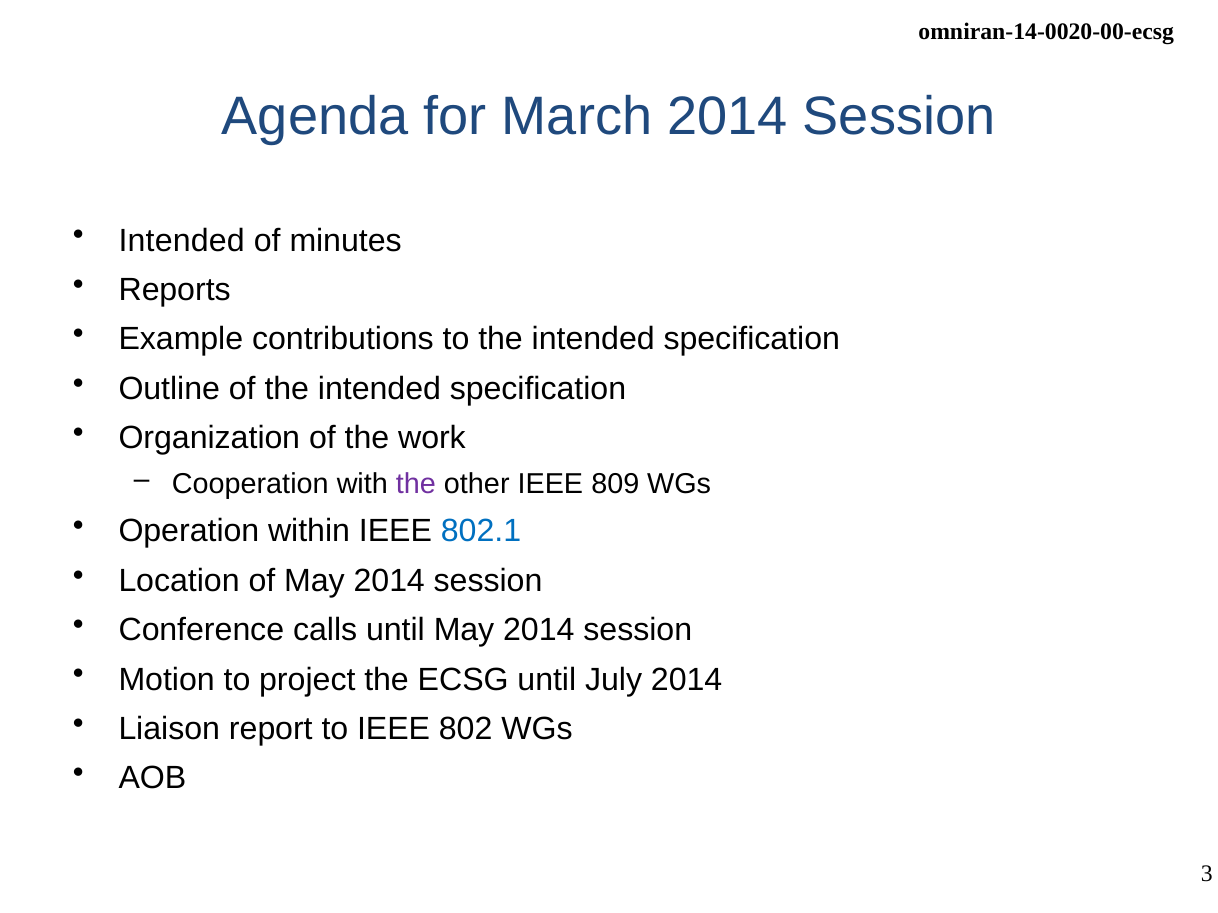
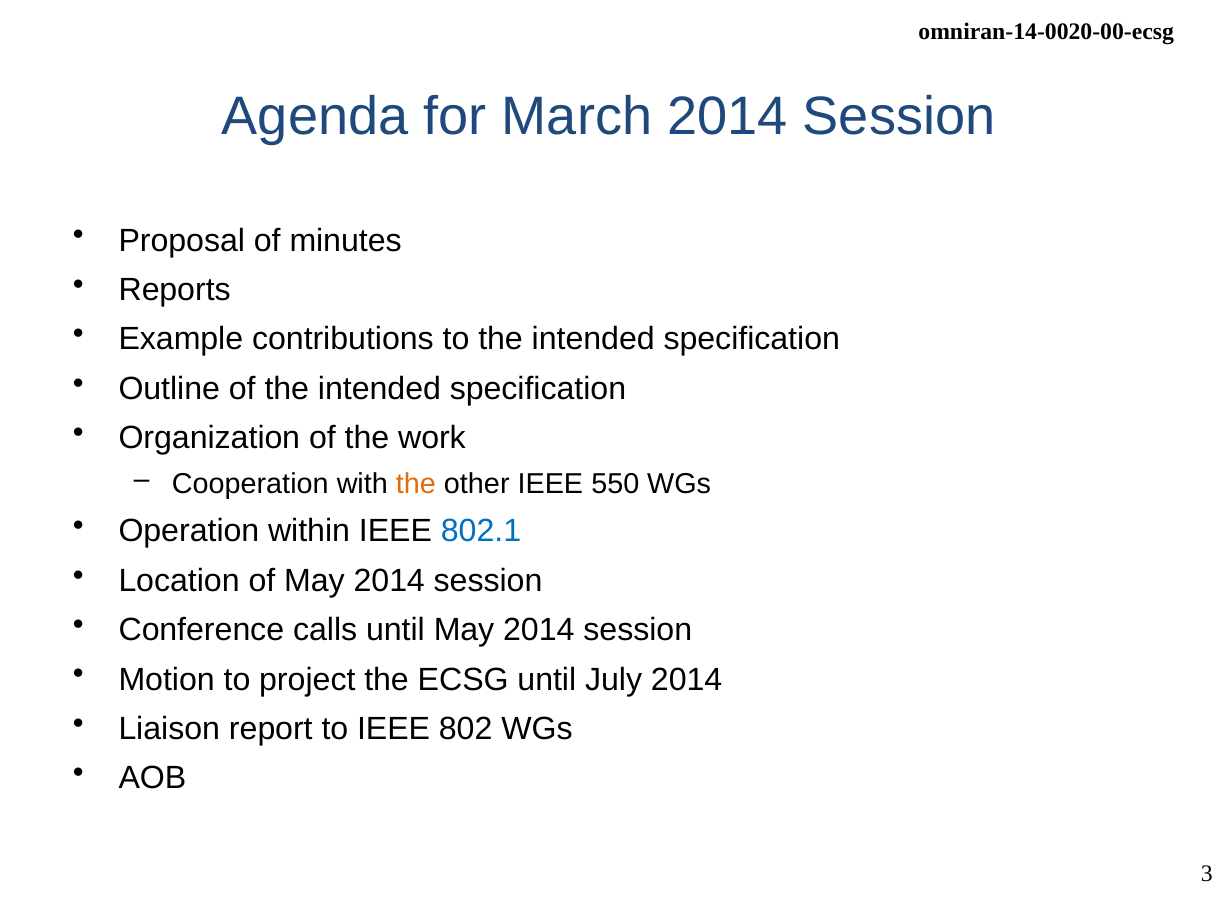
Intended: Intended -> Proposal (182, 241)
the colour: purple -> orange (416, 484)
809: 809 -> 550 (615, 484)
